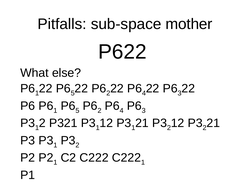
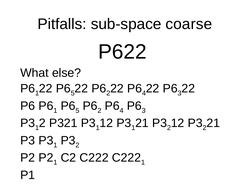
mother: mother -> coarse (189, 24)
